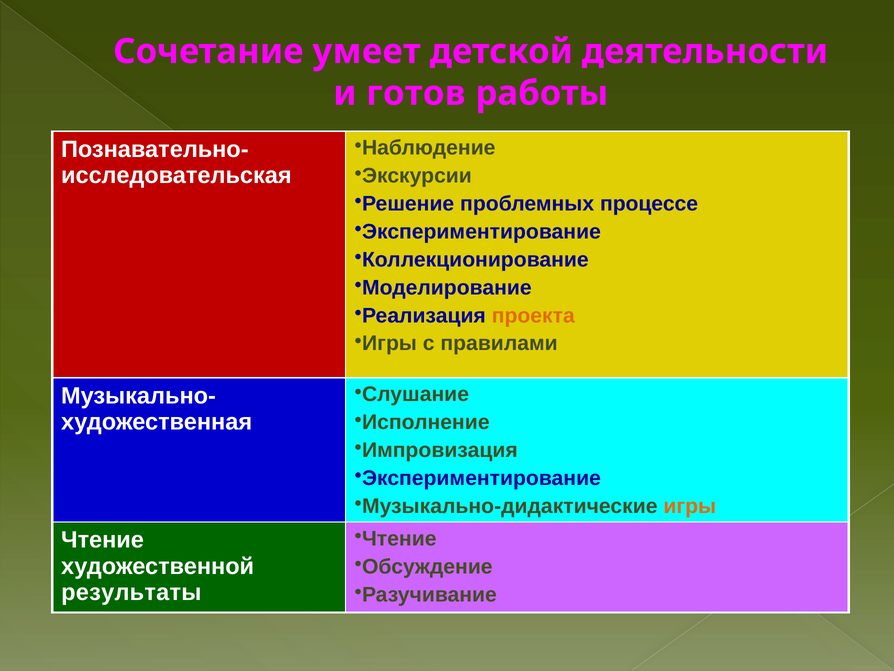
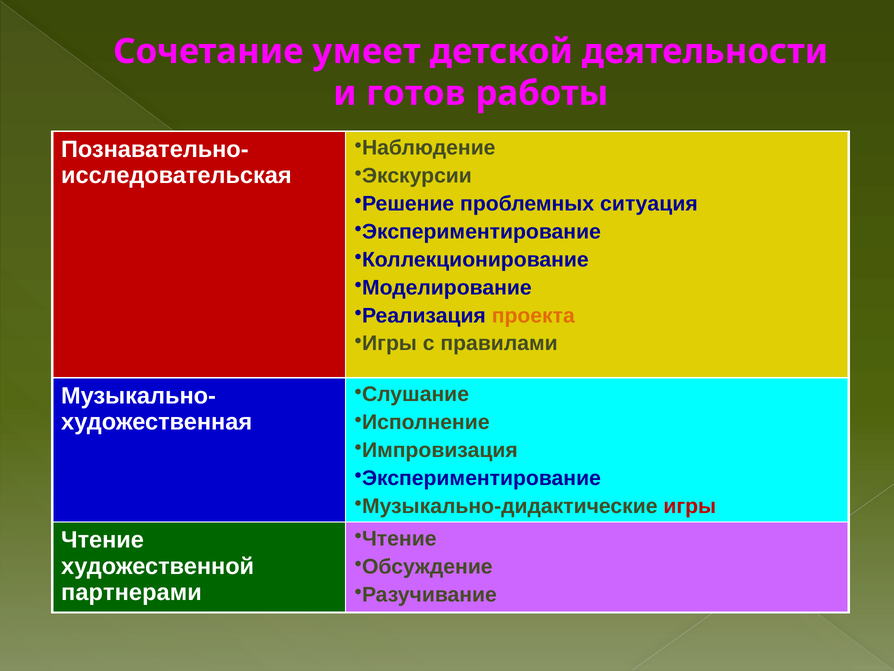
процессе: процессе -> ситуация (649, 204)
игры colour: orange -> red (690, 506)
результаты: результаты -> партнерами (131, 592)
